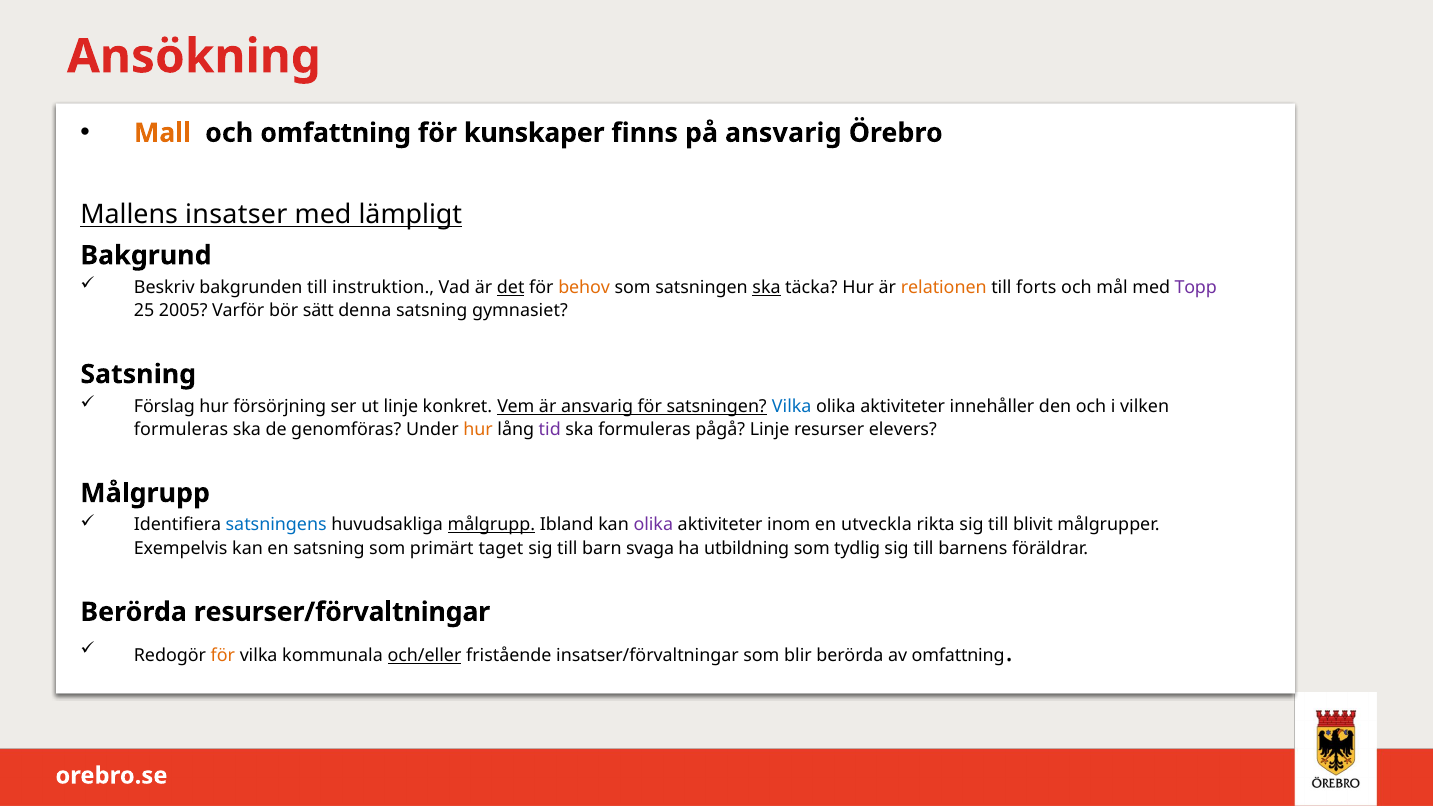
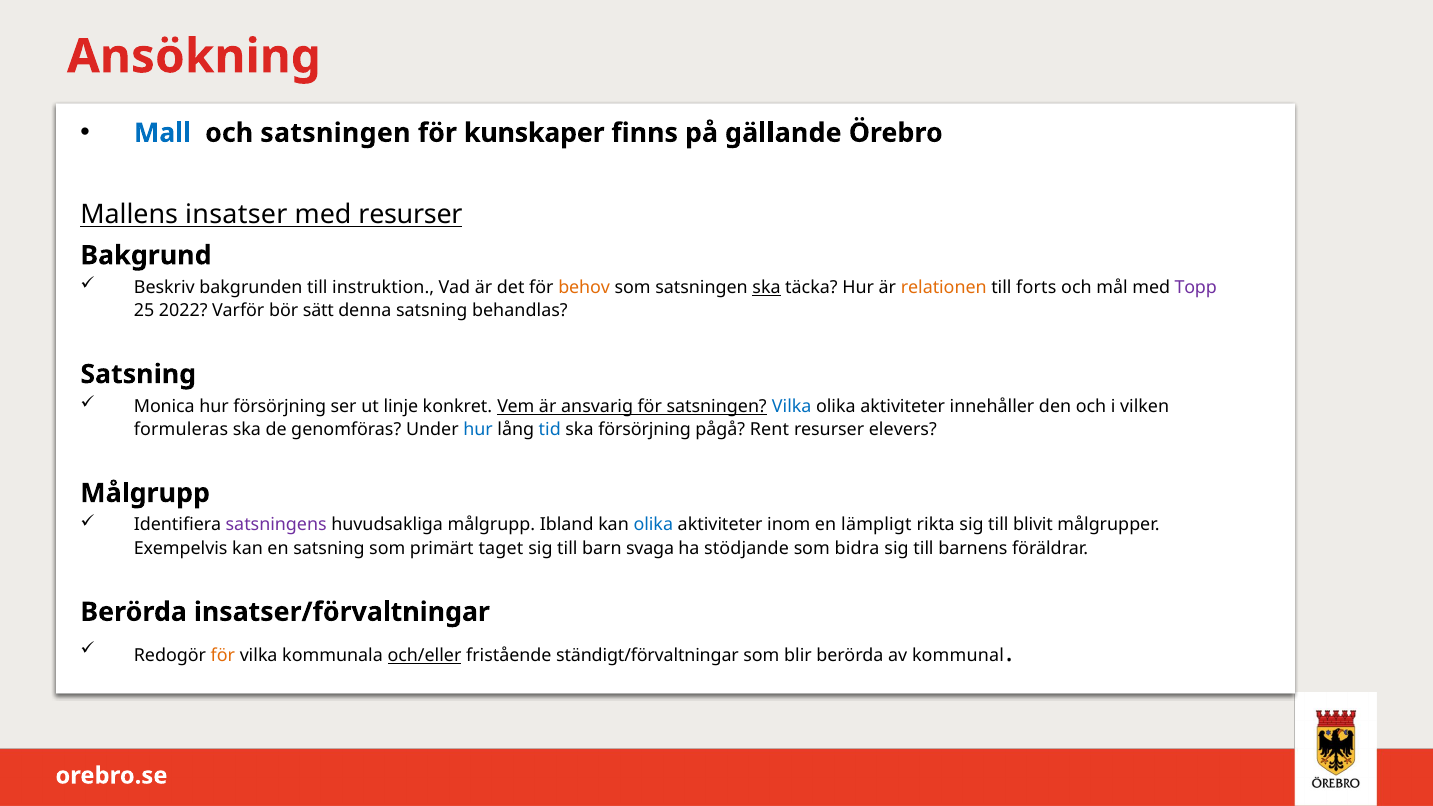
Mall colour: orange -> blue (163, 133)
och omfattning: omfattning -> satsningen (335, 133)
på ansvarig: ansvarig -> gällande (783, 133)
med lämpligt: lämpligt -> resurser (410, 215)
det underline: present -> none (511, 287)
2005: 2005 -> 2022 (183, 311)
gymnasiet: gymnasiet -> behandlas (520, 311)
Förslag: Förslag -> Monica (164, 406)
hur colour: orange -> blue (478, 430)
tid colour: purple -> blue (550, 430)
ska formuleras: formuleras -> försörjning (645, 430)
pågå Linje: Linje -> Rent (769, 430)
satsningens colour: blue -> purple (276, 525)
målgrupp underline: present -> none (491, 525)
olika colour: purple -> blue (653, 525)
utveckla: utveckla -> lämpligt (876, 525)
utbildning: utbildning -> stödjande (747, 549)
tydlig: tydlig -> bidra (857, 549)
resurser/förvaltningar: resurser/förvaltningar -> insatser/förvaltningar (342, 612)
insatser/förvaltningar: insatser/förvaltningar -> ständigt/förvaltningar (647, 656)
av omfattning: omfattning -> kommunal (958, 656)
